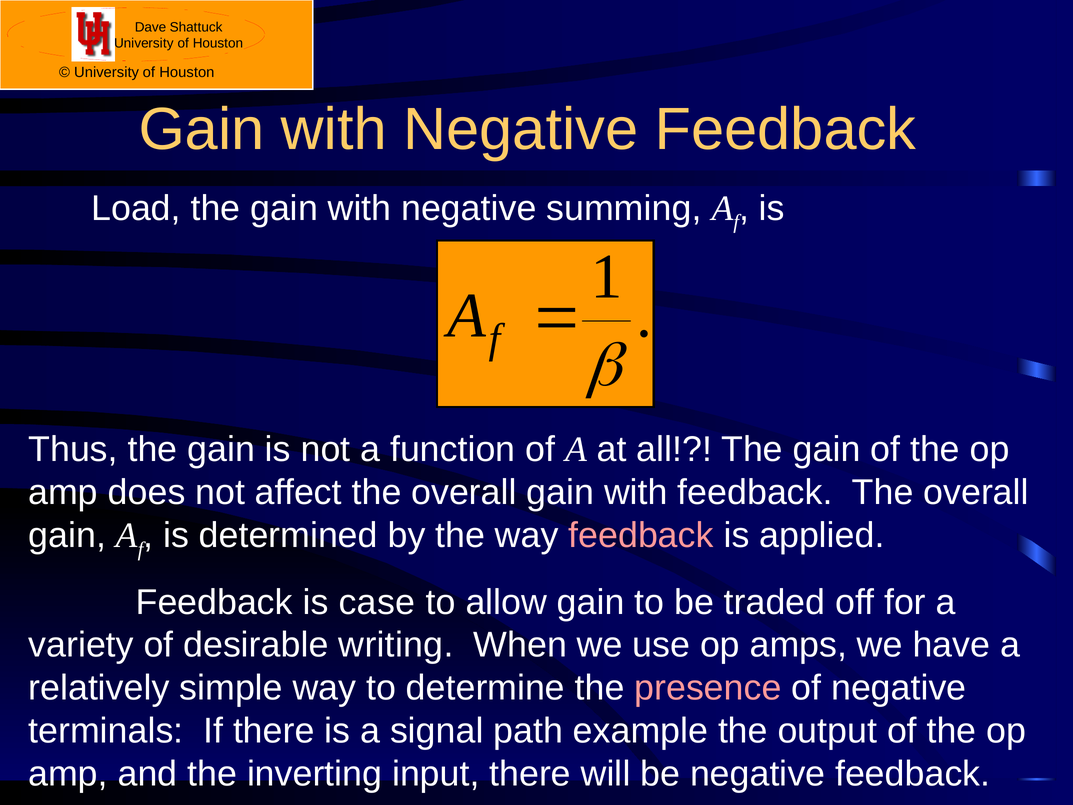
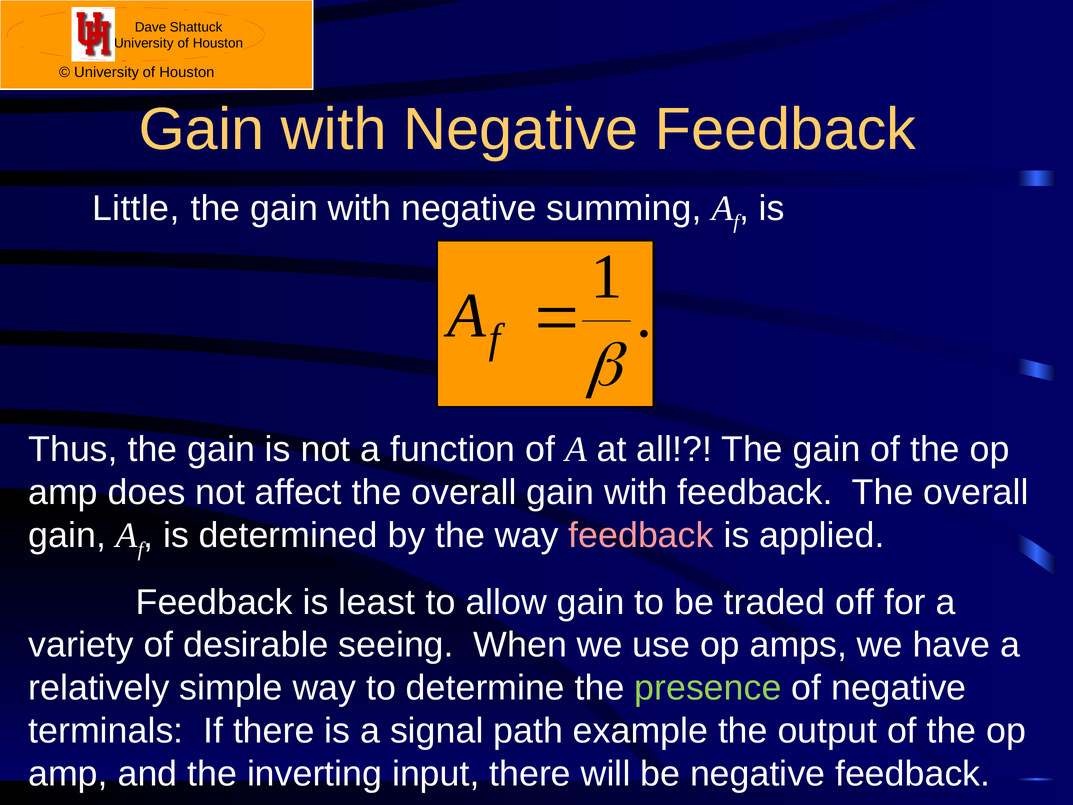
Load: Load -> Little (136, 208)
case: case -> least (377, 602)
writing: writing -> seeing (396, 645)
presence colour: pink -> light green (708, 688)
